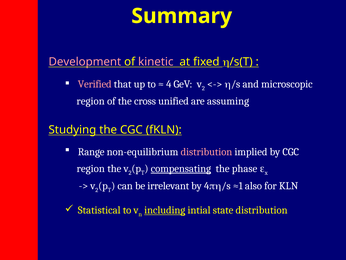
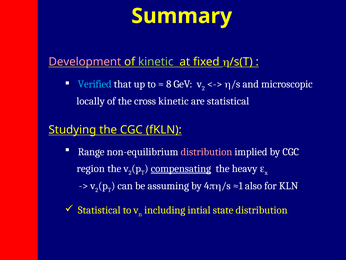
kinetic colour: pink -> light green (156, 62)
Verified colour: pink -> light blue (95, 84)
4: 4 -> 8 (169, 84)
region: region -> locally (91, 101)
cross unified: unified -> kinetic (173, 101)
are assuming: assuming -> statistical (228, 101)
phase: phase -> heavy (245, 168)
irrelevant: irrelevant -> assuming (168, 186)
including underline: present -> none (165, 210)
